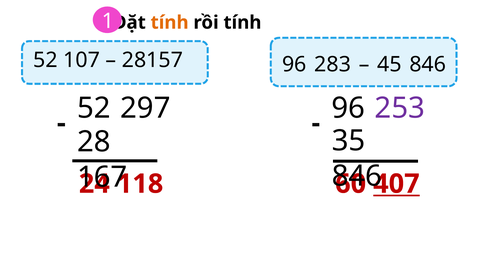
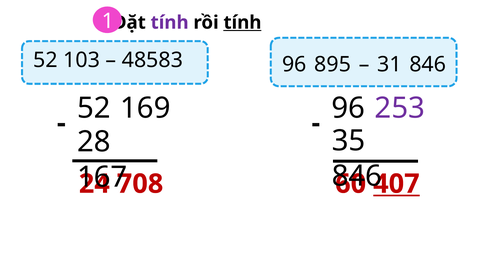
tính colour: orange -> purple (170, 22)
tính underline: none -> present (242, 22)
107: 107 -> 103 (82, 60)
28157: 28157 -> 48583 (152, 60)
283: 283 -> 895 (333, 64)
45: 45 -> 31 (389, 64)
297: 297 -> 169 (145, 108)
118: 118 -> 708 (140, 184)
